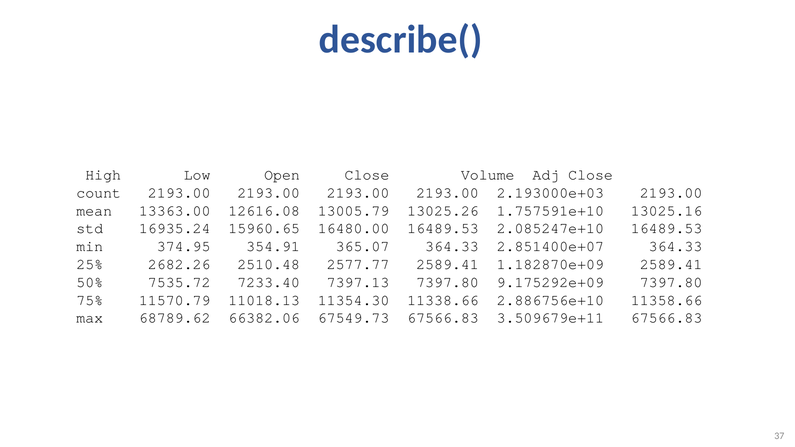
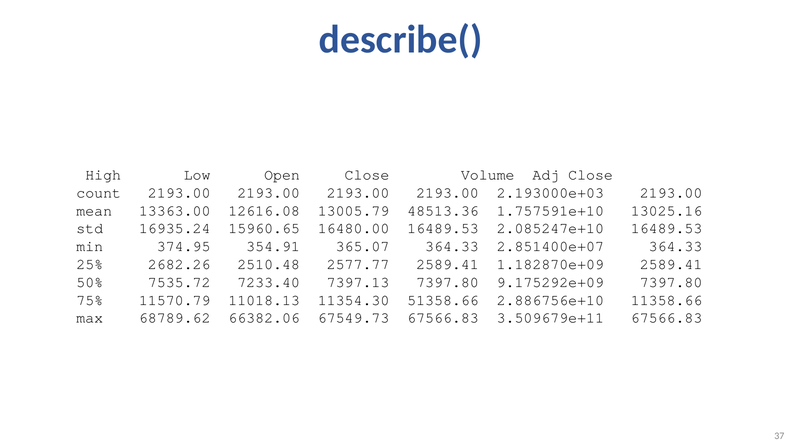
13025.26: 13025.26 -> 48513.36 (443, 211)
11338.66: 11338.66 -> 51358.66 (443, 300)
